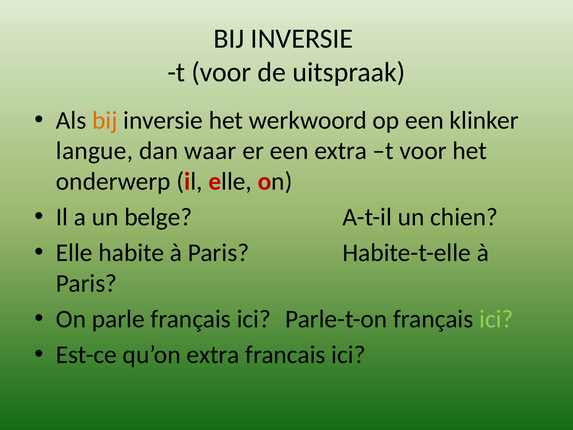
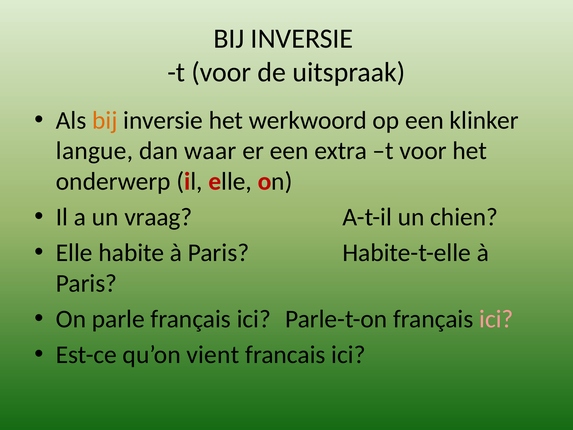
belge: belge -> vraag (158, 217)
ici colour: light green -> pink (496, 319)
qu’on extra: extra -> vient (213, 355)
